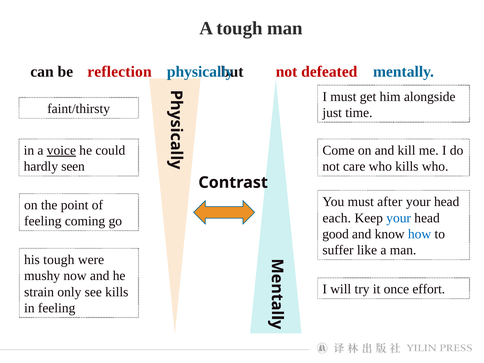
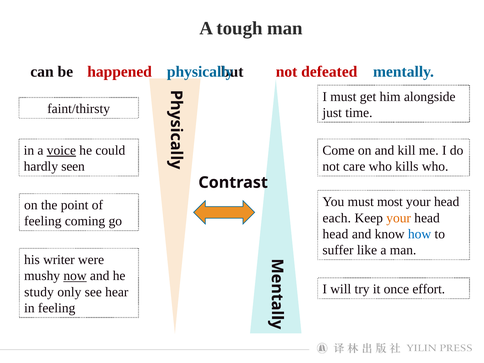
reflection: reflection -> happened (120, 72)
after: after -> most (390, 202)
your colour: blue -> orange (399, 218)
good: good -> head (335, 234)
his tough: tough -> writer (59, 260)
now underline: none -> present (75, 276)
strain: strain -> study (39, 292)
see kills: kills -> hear (117, 292)
